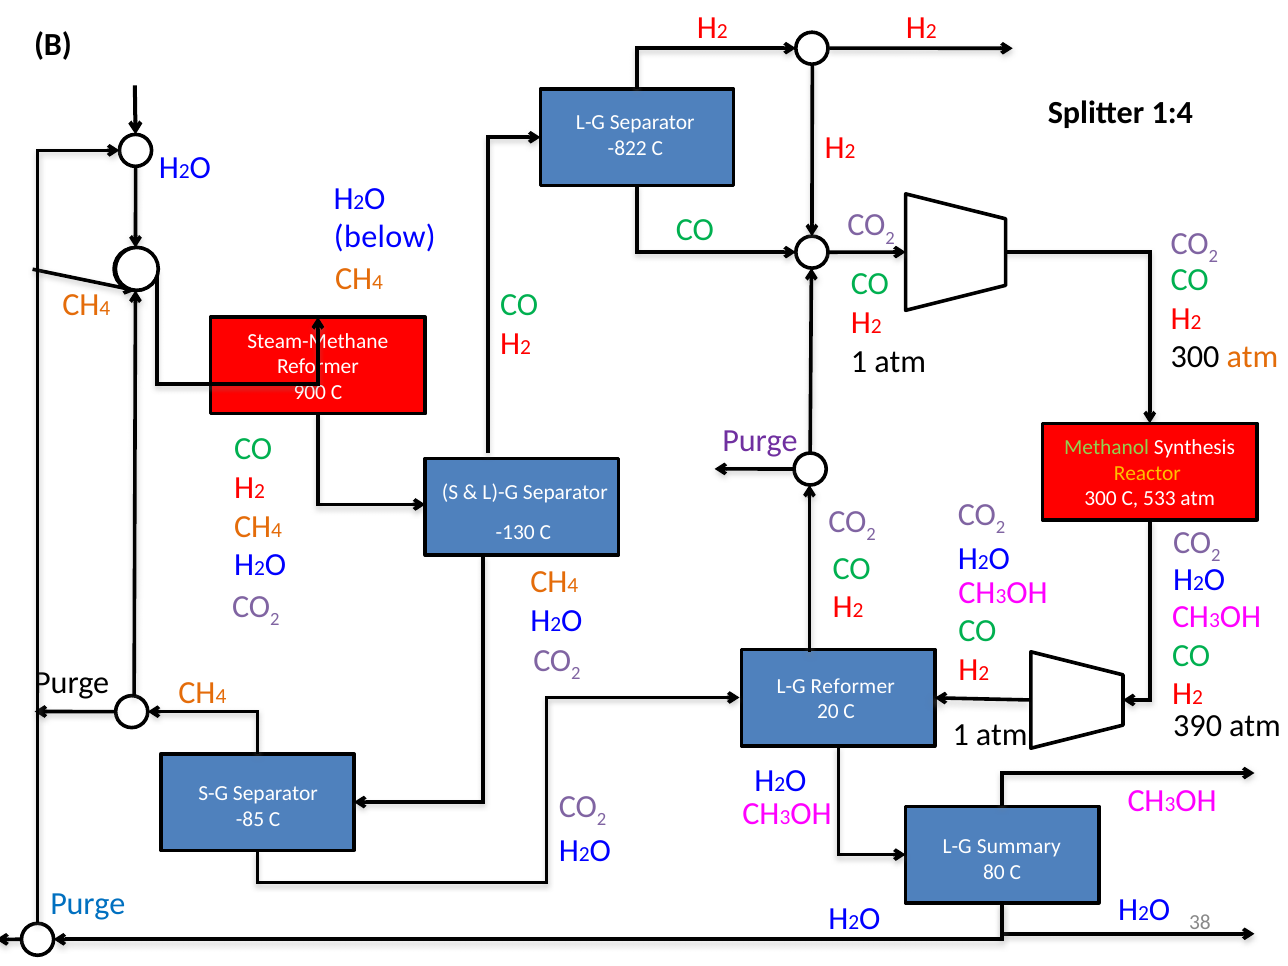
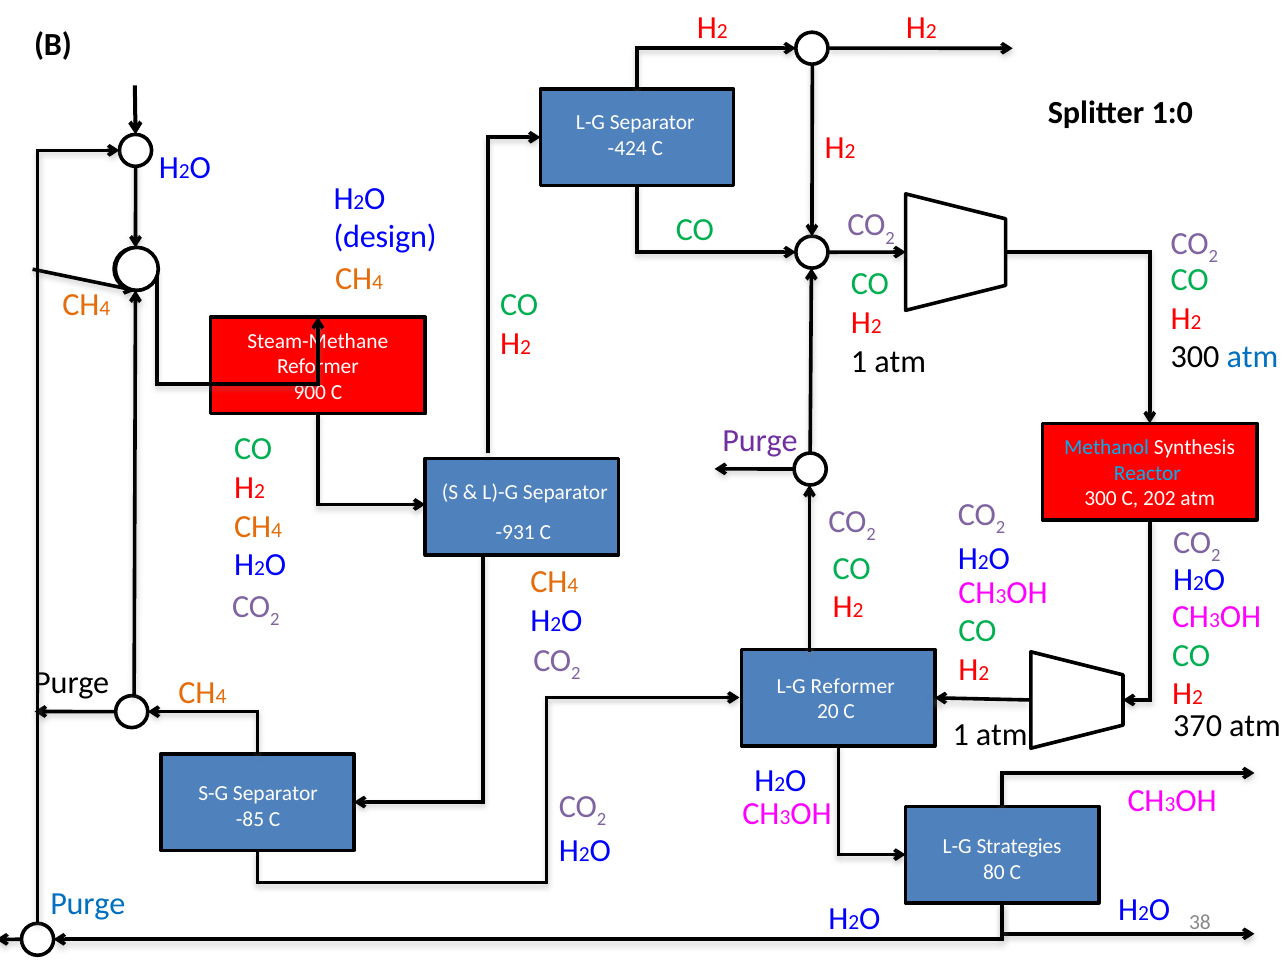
1:4: 1:4 -> 1:0 (1172, 113)
-822: -822 -> -424 (627, 148)
below: below -> design (385, 237)
atm colour: orange -> blue (1252, 357)
Methanol colour: light green -> light blue (1107, 447)
Reactor colour: yellow -> light blue (1147, 473)
533: 533 -> 202 (1159, 499)
-130: -130 -> -931 (515, 533)
390: 390 -> 370 (1198, 726)
Summary: Summary -> Strategies (1019, 846)
